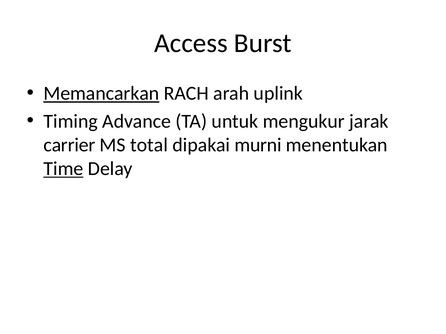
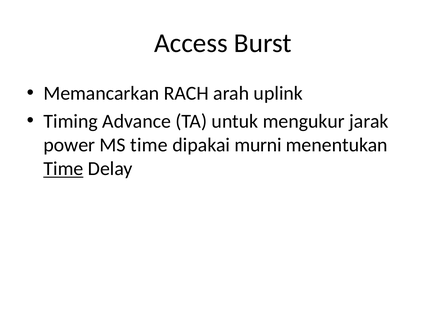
Memancarkan underline: present -> none (101, 94)
carrier: carrier -> power (69, 145)
MS total: total -> time (149, 145)
